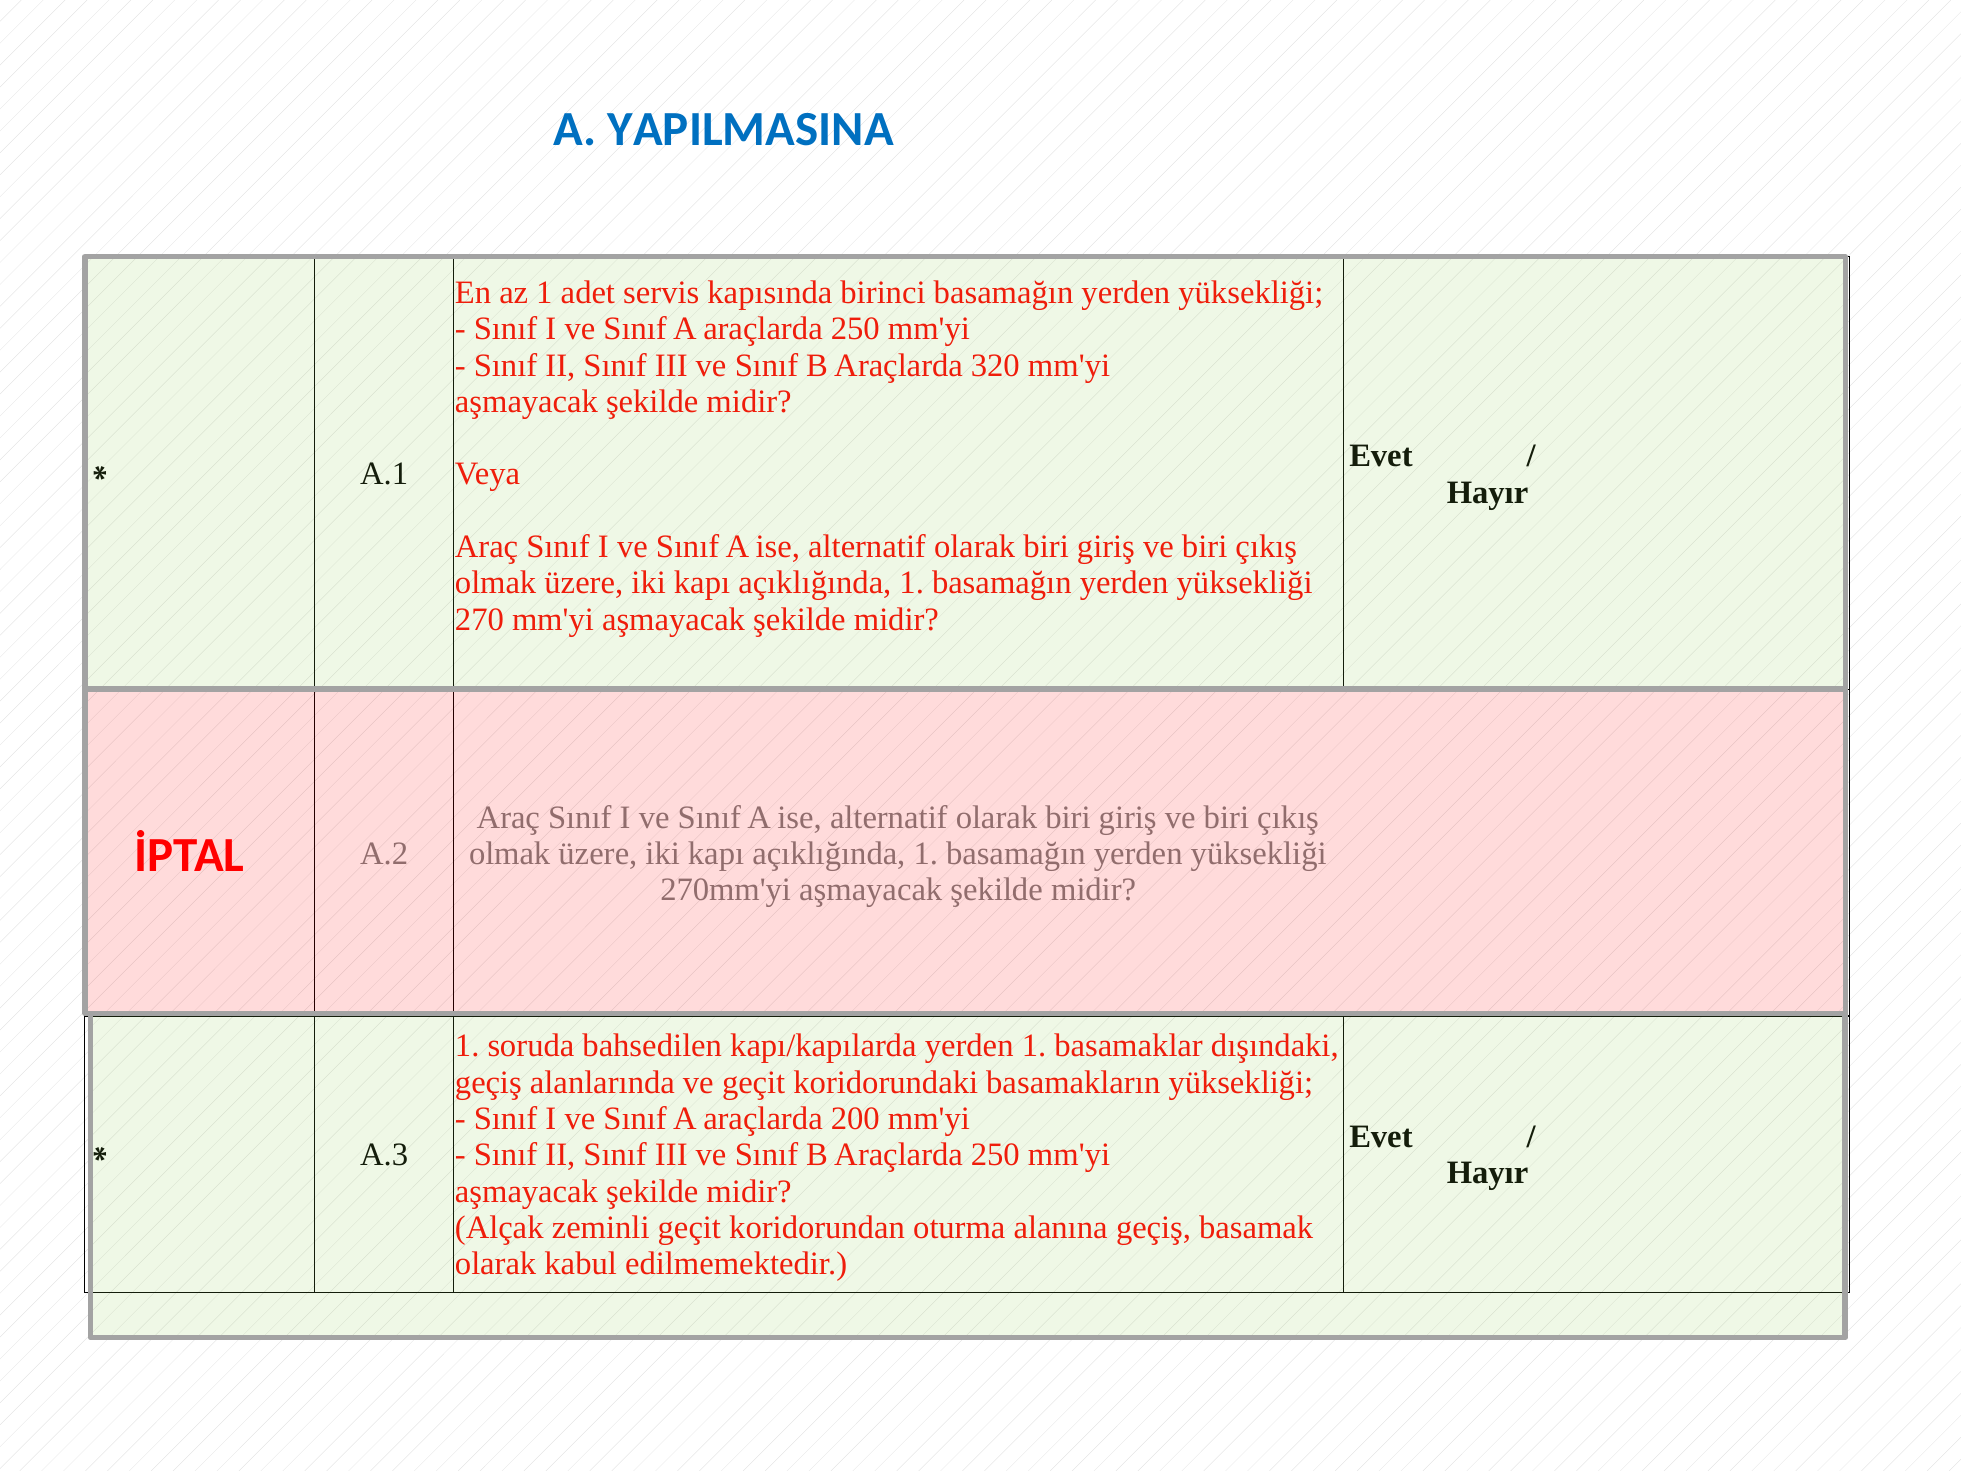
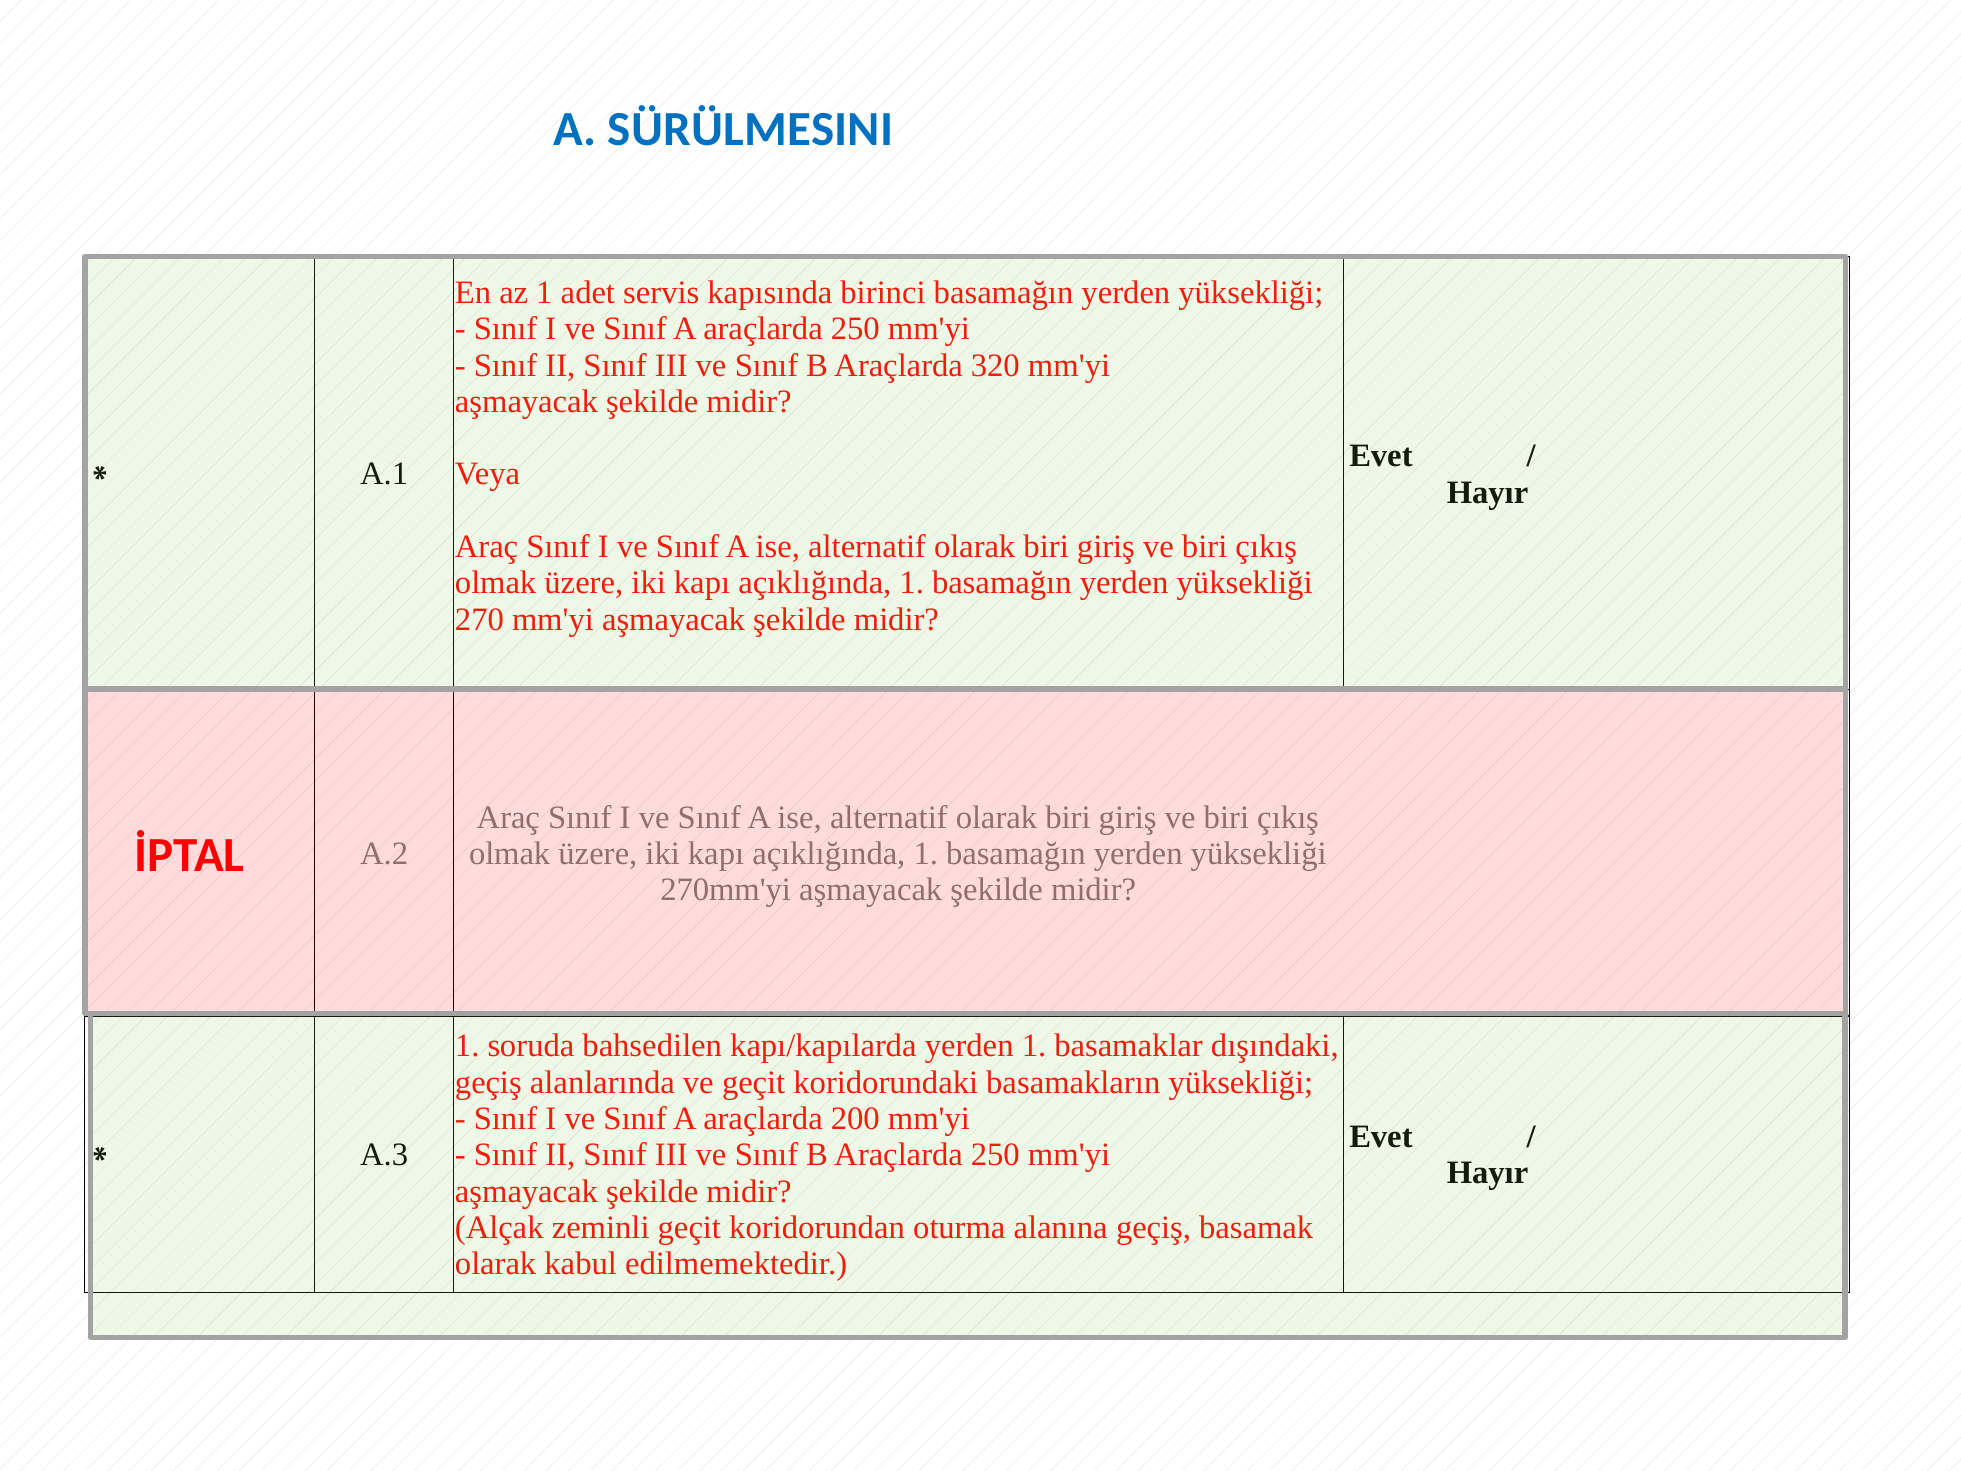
YAPILMASINA: YAPILMASINA -> SÜRÜLMESINI (751, 129)
